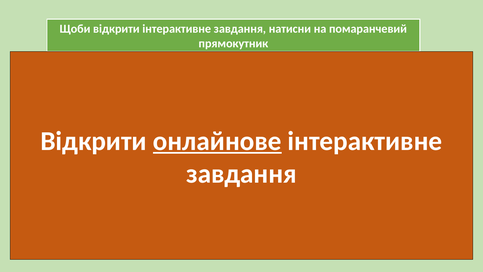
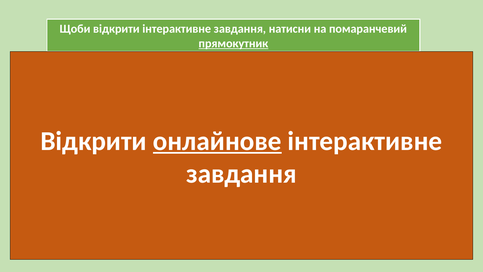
прямокутник underline: none -> present (233, 43)
